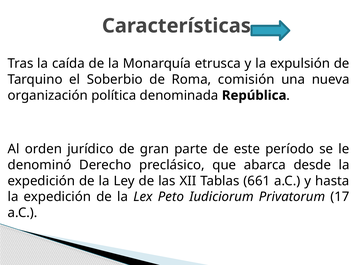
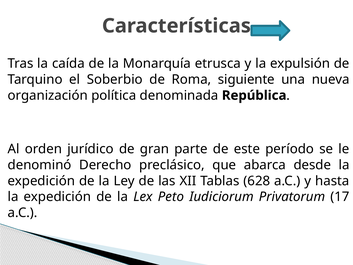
comisión: comisión -> siguiente (246, 79)
661: 661 -> 628 (257, 181)
